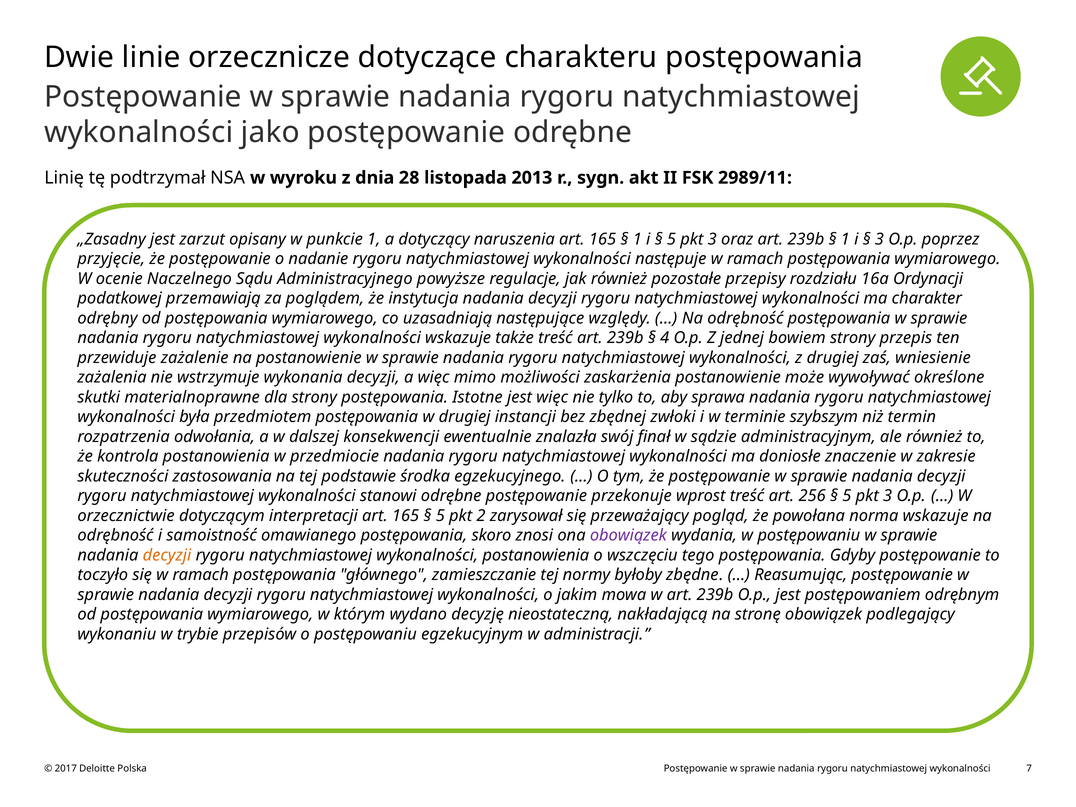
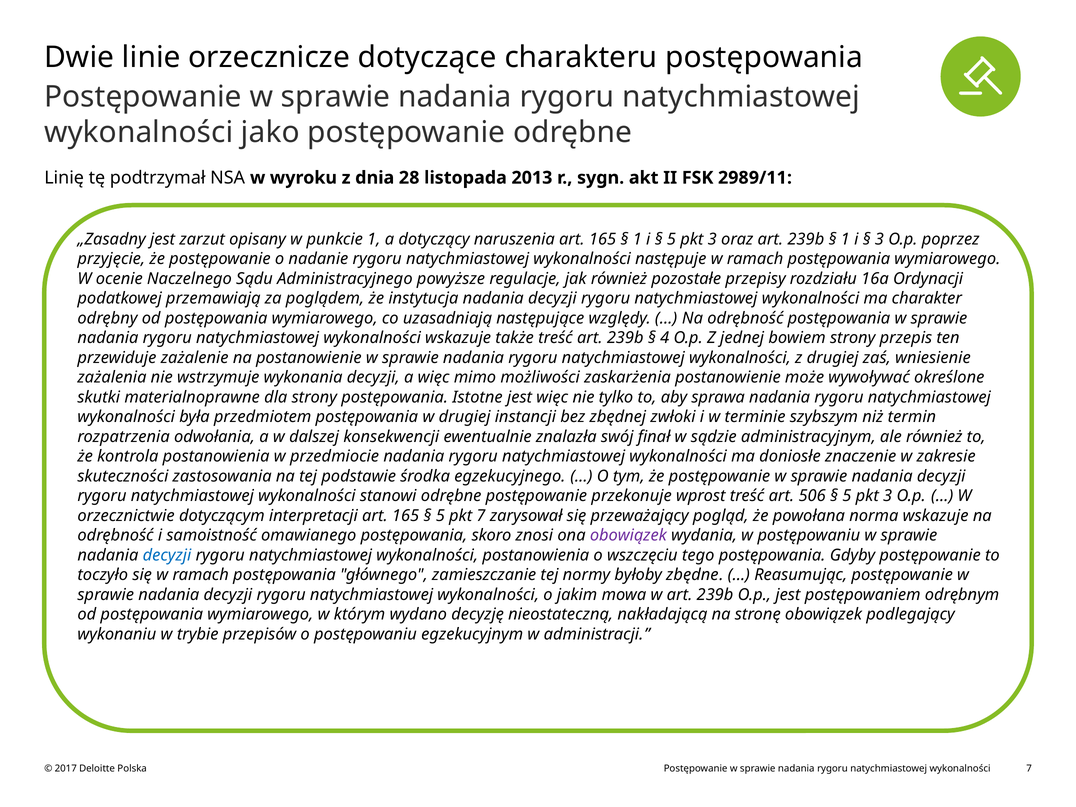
256: 256 -> 506 (812, 496)
pkt 2: 2 -> 7 (481, 516)
decyzji colour: orange -> blue (167, 555)
